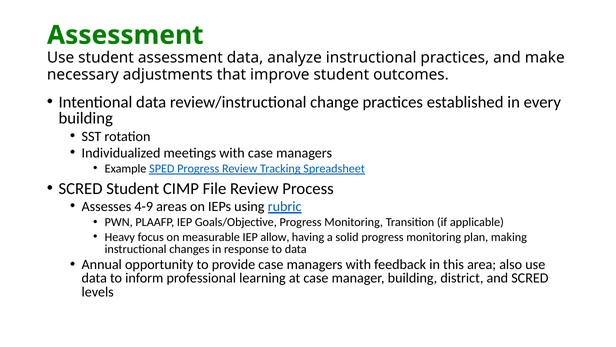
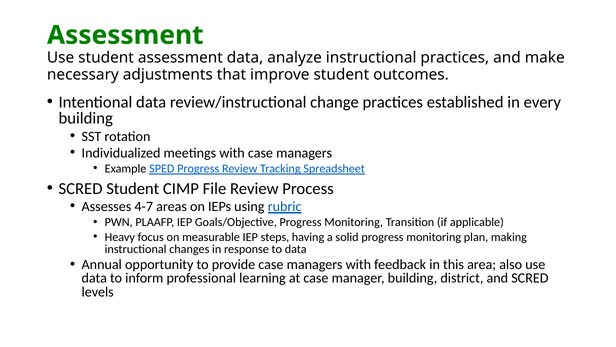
4-9: 4-9 -> 4-7 (144, 206)
allow: allow -> steps (275, 237)
